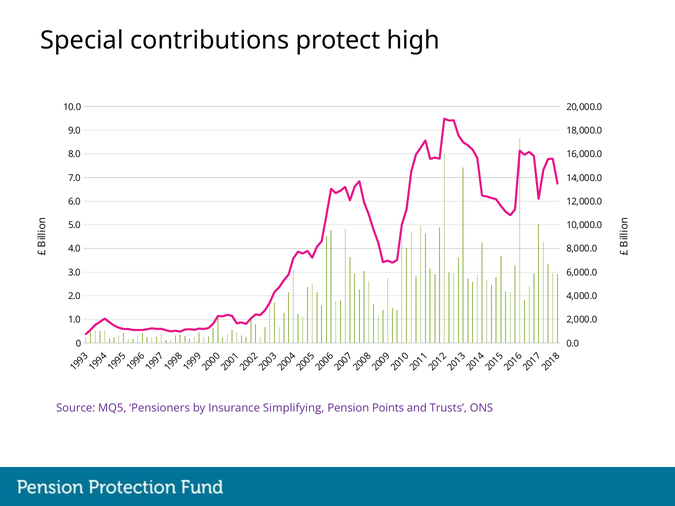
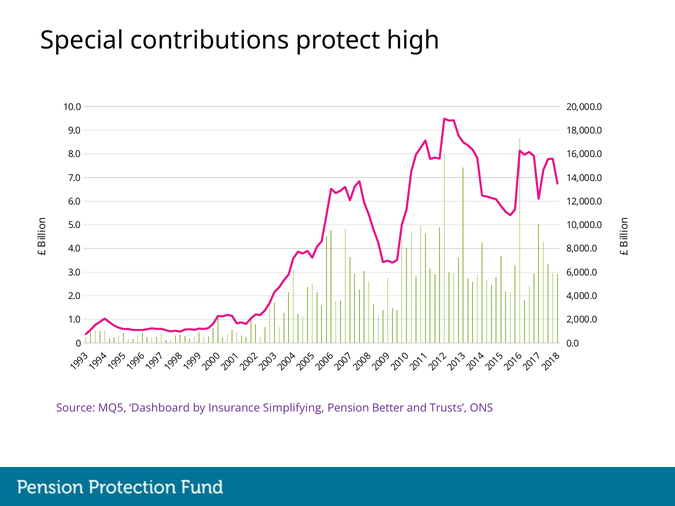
Pensioners: Pensioners -> Dashboard (160, 408)
Points: Points -> Better (388, 408)
